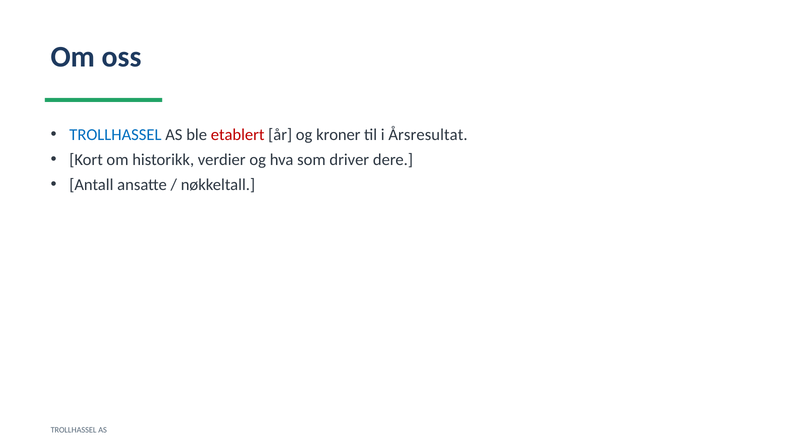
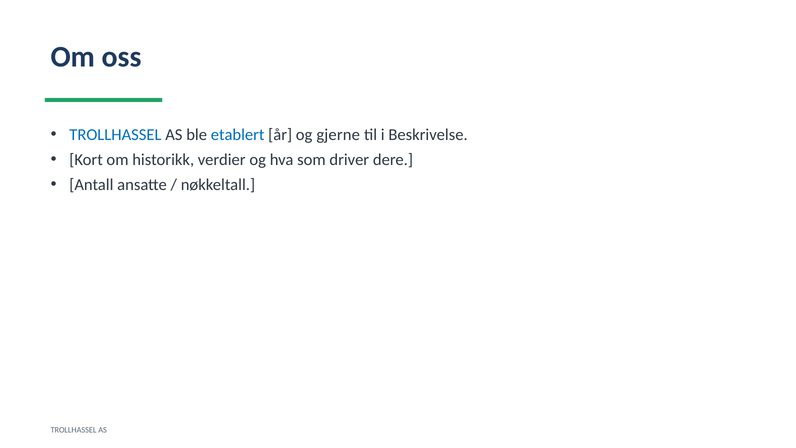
etablert colour: red -> blue (238, 135)
kroner: kroner -> gjerne (338, 135)
Årsresultat: Årsresultat -> Beskrivelse (428, 135)
